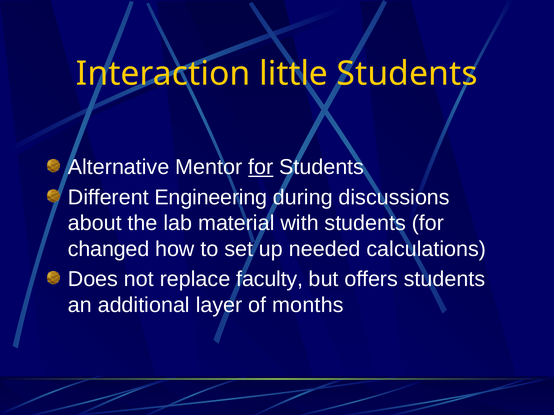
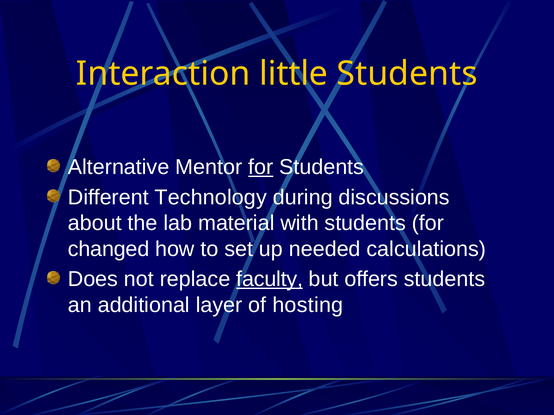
Engineering: Engineering -> Technology (211, 198)
faculty underline: none -> present (270, 280)
months: months -> hosting (308, 305)
